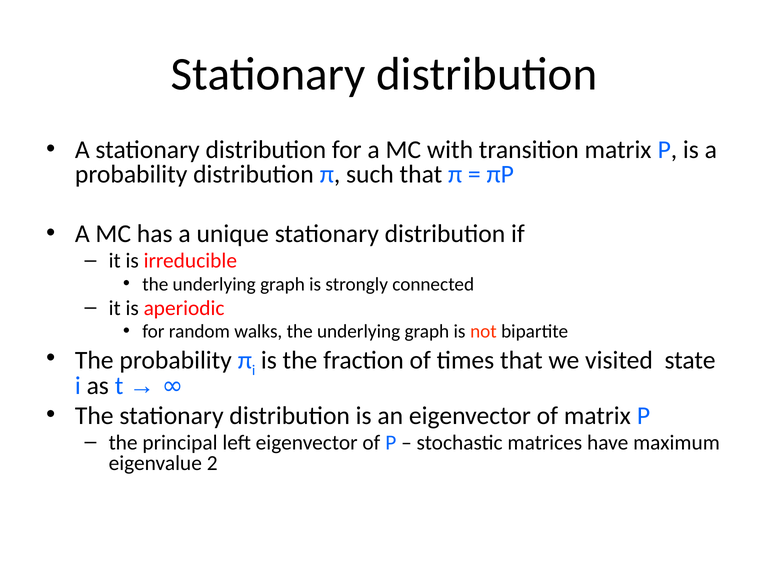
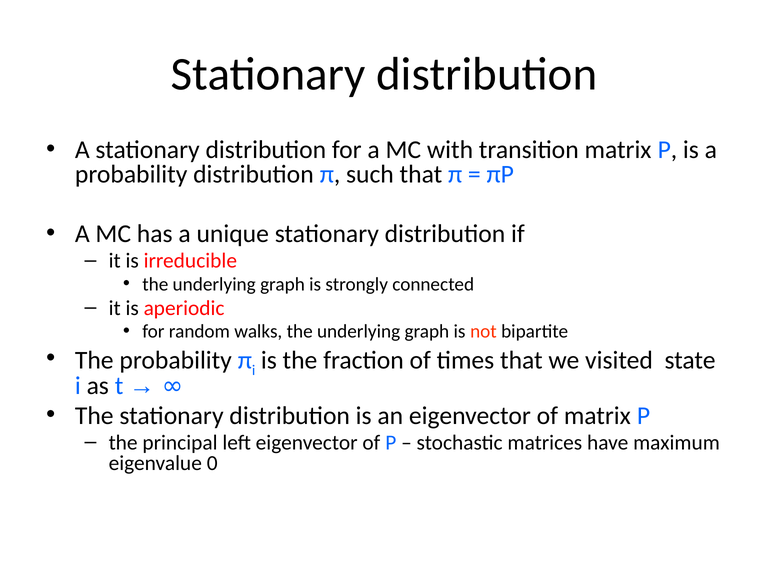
2: 2 -> 0 (212, 463)
